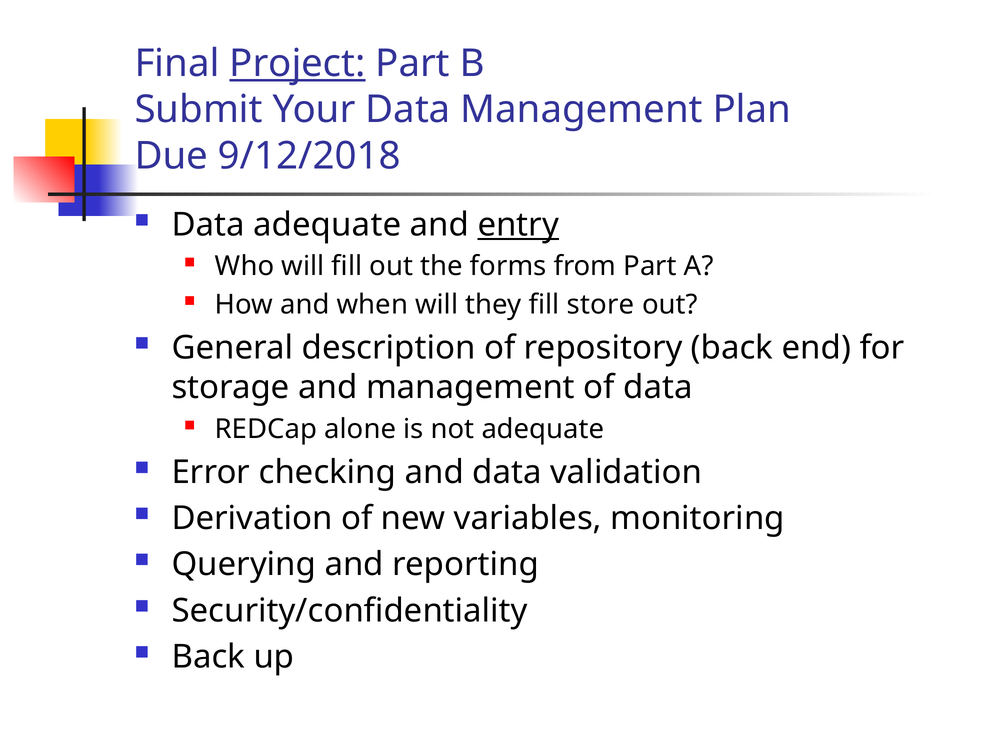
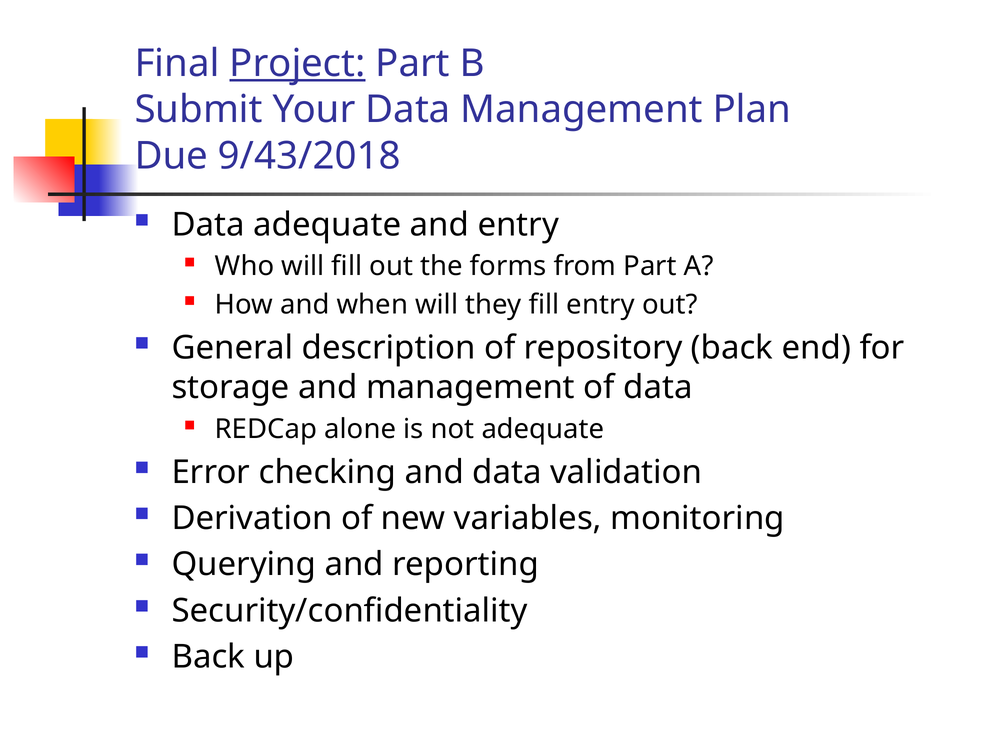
9/12/2018: 9/12/2018 -> 9/43/2018 (309, 156)
entry underline: present -> none (518, 225)
fill store: store -> entry (601, 305)
